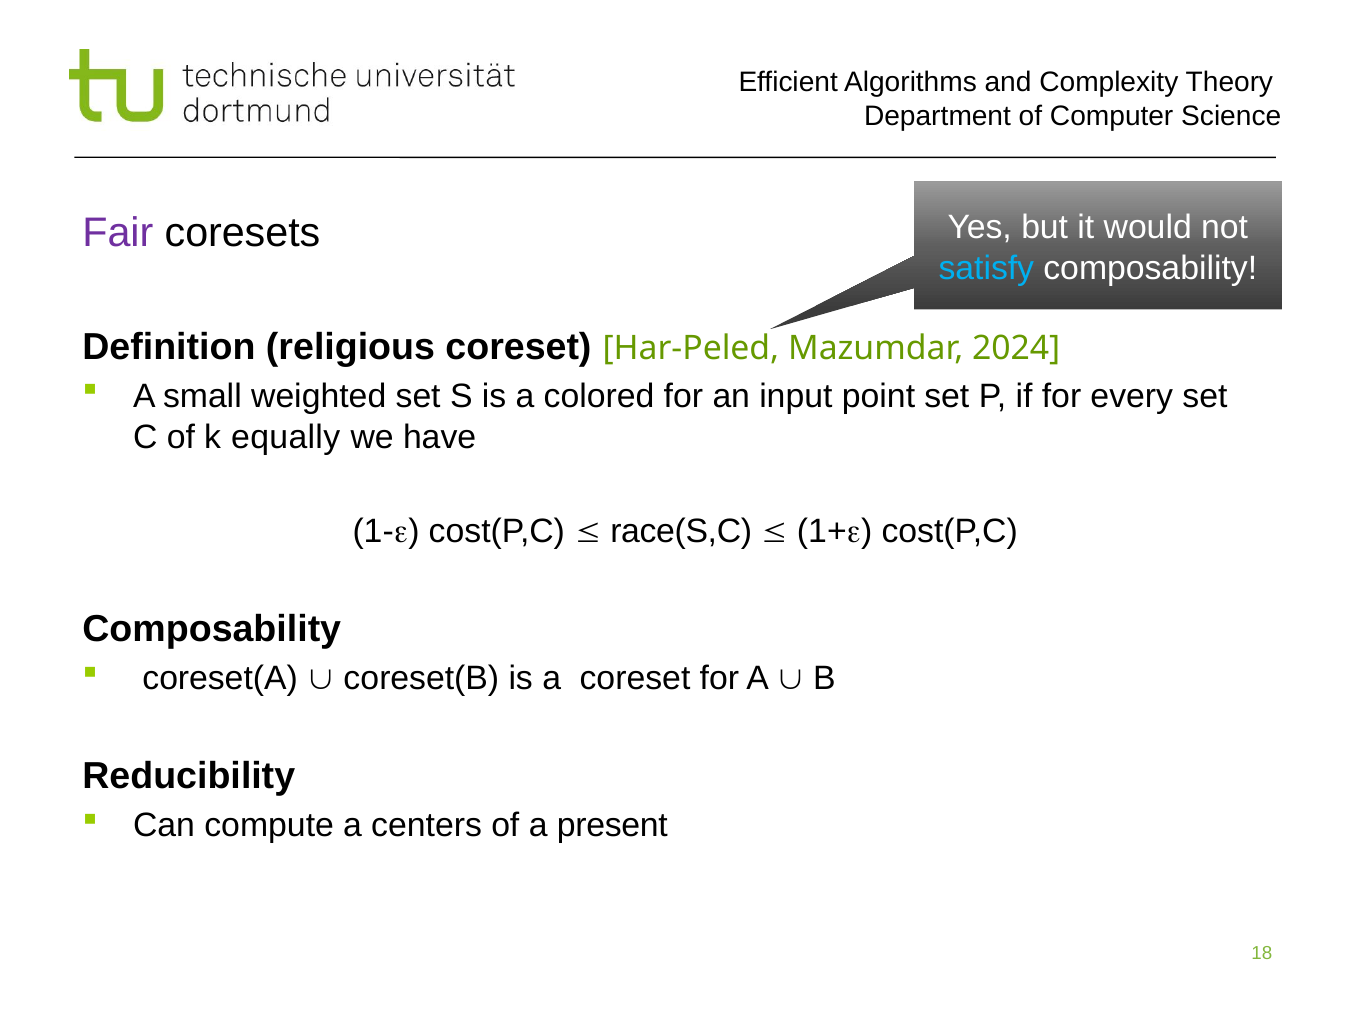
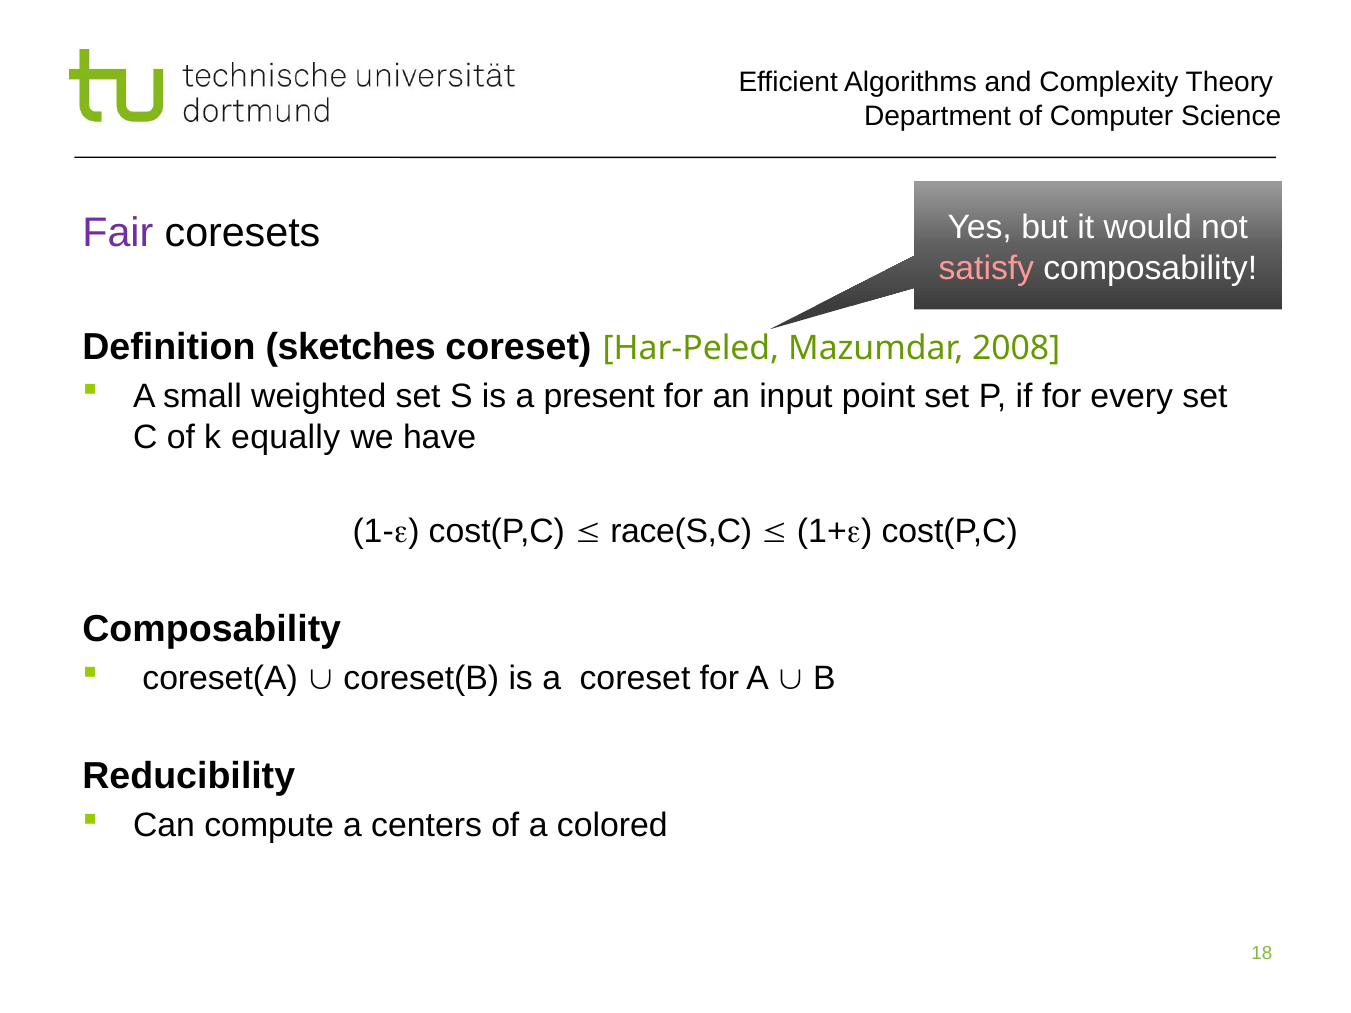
satisfy colour: light blue -> pink (986, 268)
religious: religious -> sketches (351, 347)
2024: 2024 -> 2008 (1016, 348)
colored: colored -> present (599, 396)
present: present -> colored (612, 826)
